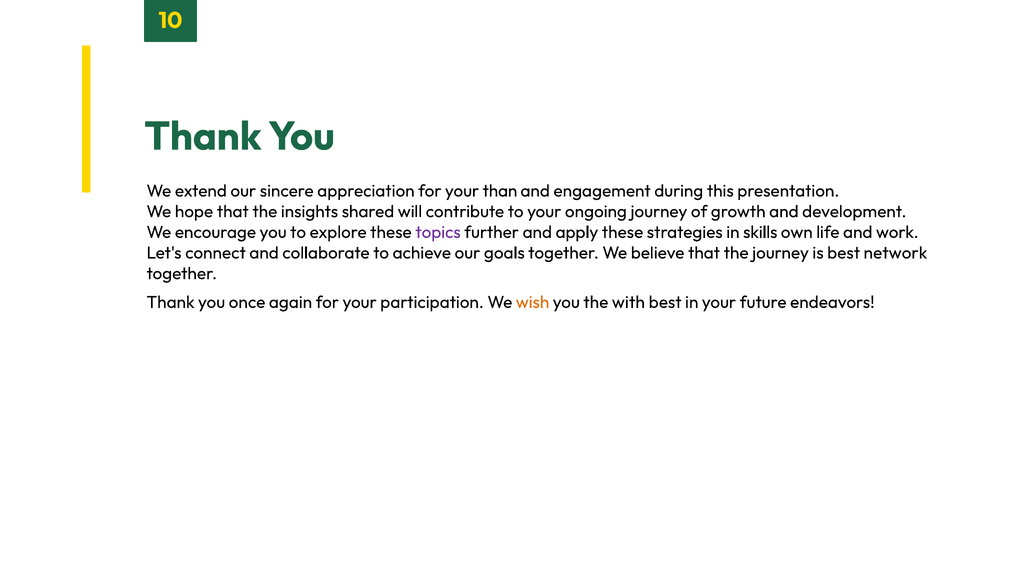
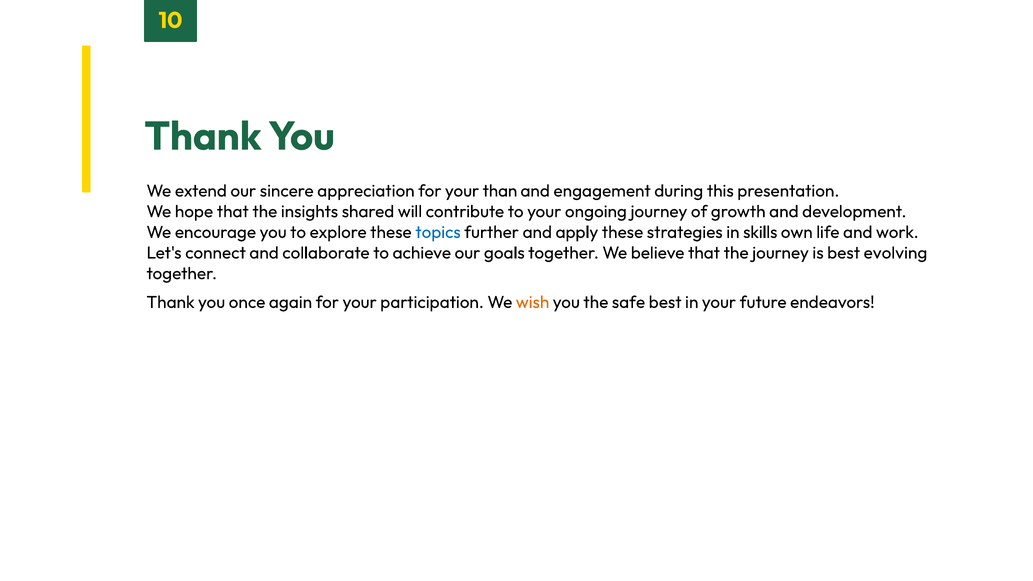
topics colour: purple -> blue (438, 232)
network: network -> evolving (895, 253)
with: with -> safe (628, 302)
